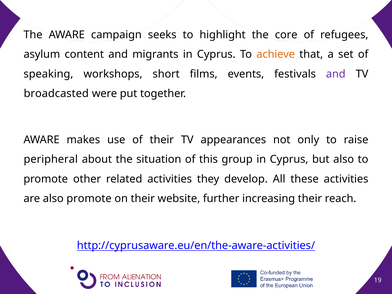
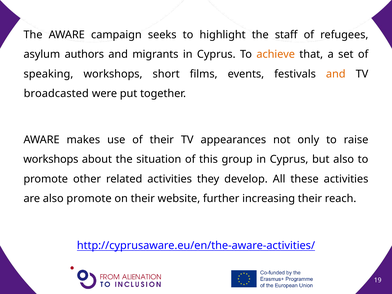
core: core -> staff (286, 35)
content: content -> authors (84, 54)
and colour: purple -> orange (336, 74)
peripheral: peripheral -> workshops (51, 159)
